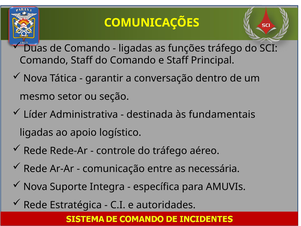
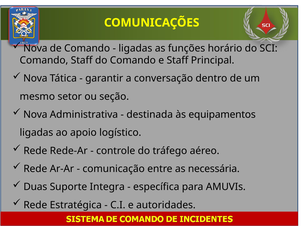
Duas: Duas -> Nova (35, 48)
funções tráfego: tráfego -> horário (225, 48)
Líder: Líder -> Nova (35, 114)
fundamentais: fundamentais -> equipamentos (222, 114)
Nova: Nova -> Duas (35, 187)
